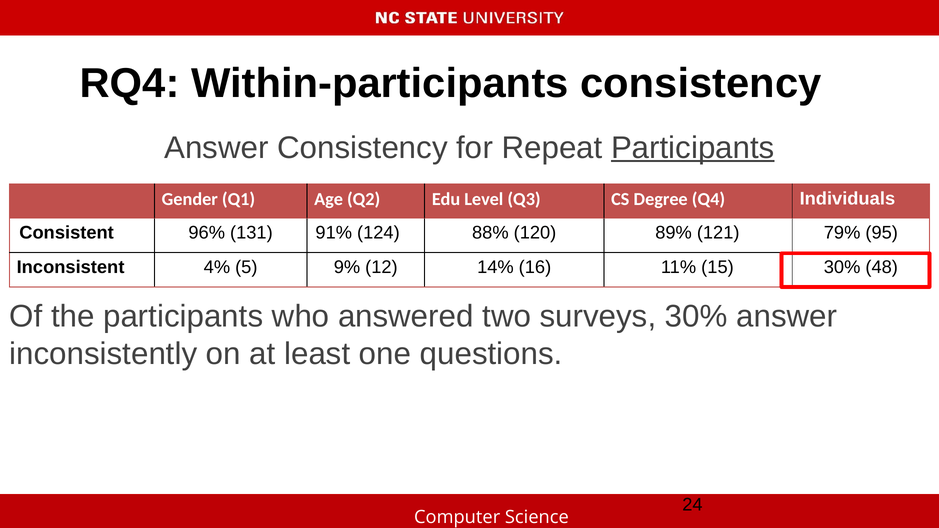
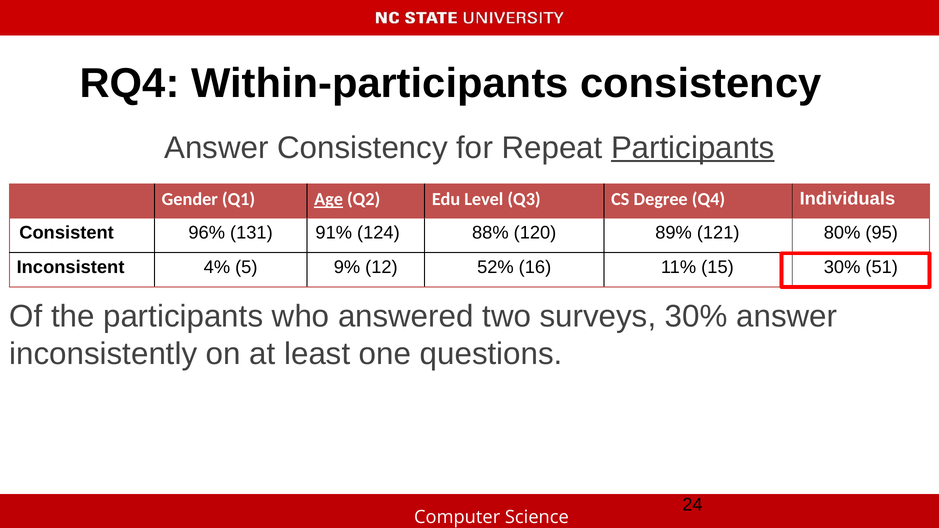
Age underline: none -> present (329, 199)
79%: 79% -> 80% (842, 233)
14%: 14% -> 52% (495, 267)
48: 48 -> 51 (882, 267)
